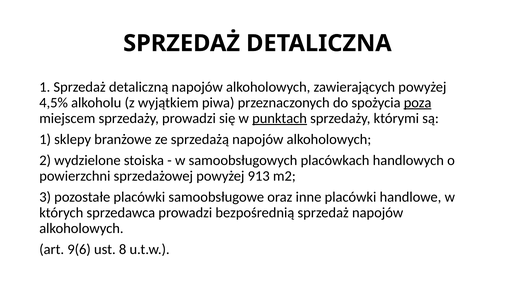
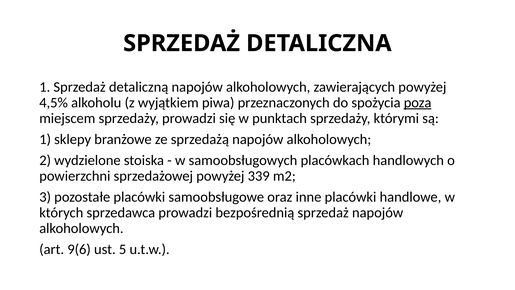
punktach underline: present -> none (280, 118)
913: 913 -> 339 (259, 176)
8: 8 -> 5 (123, 249)
